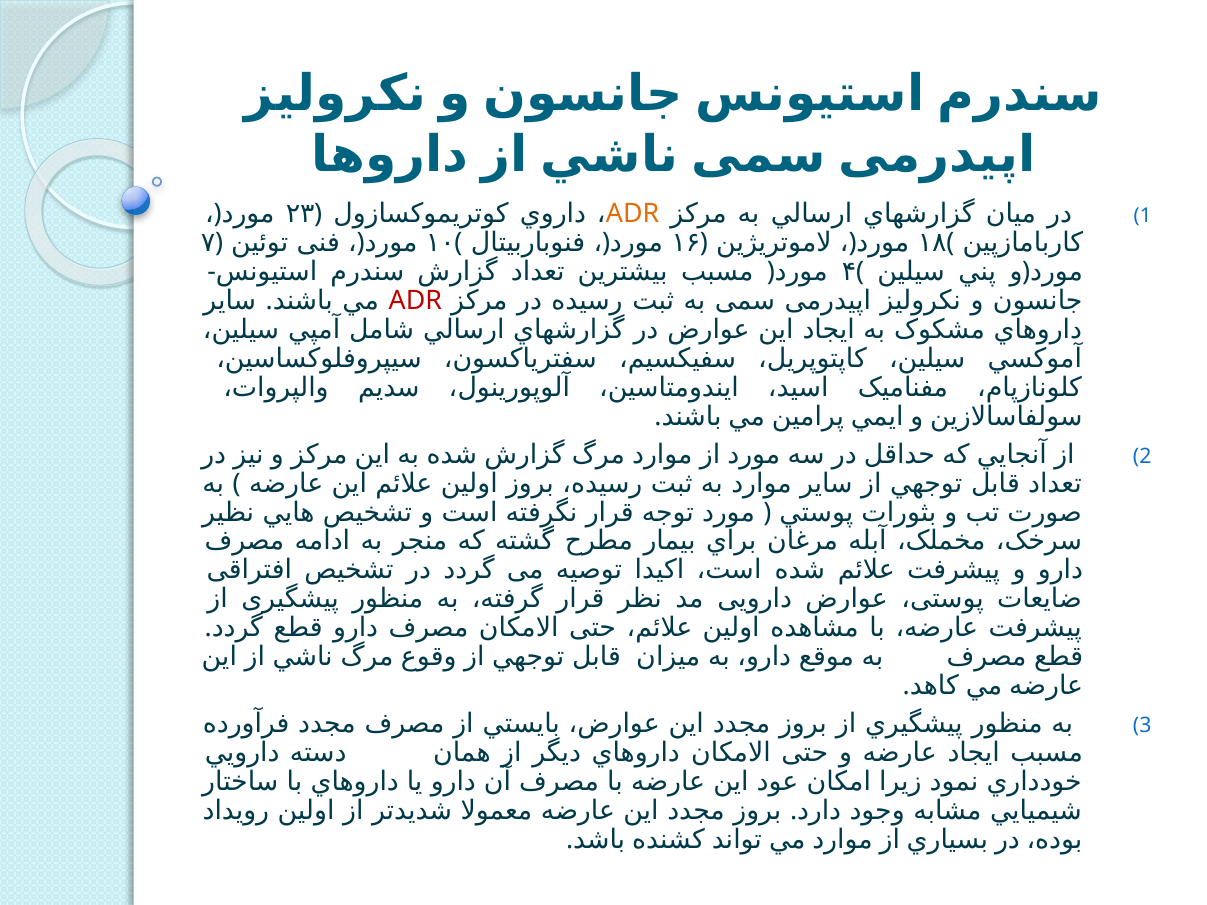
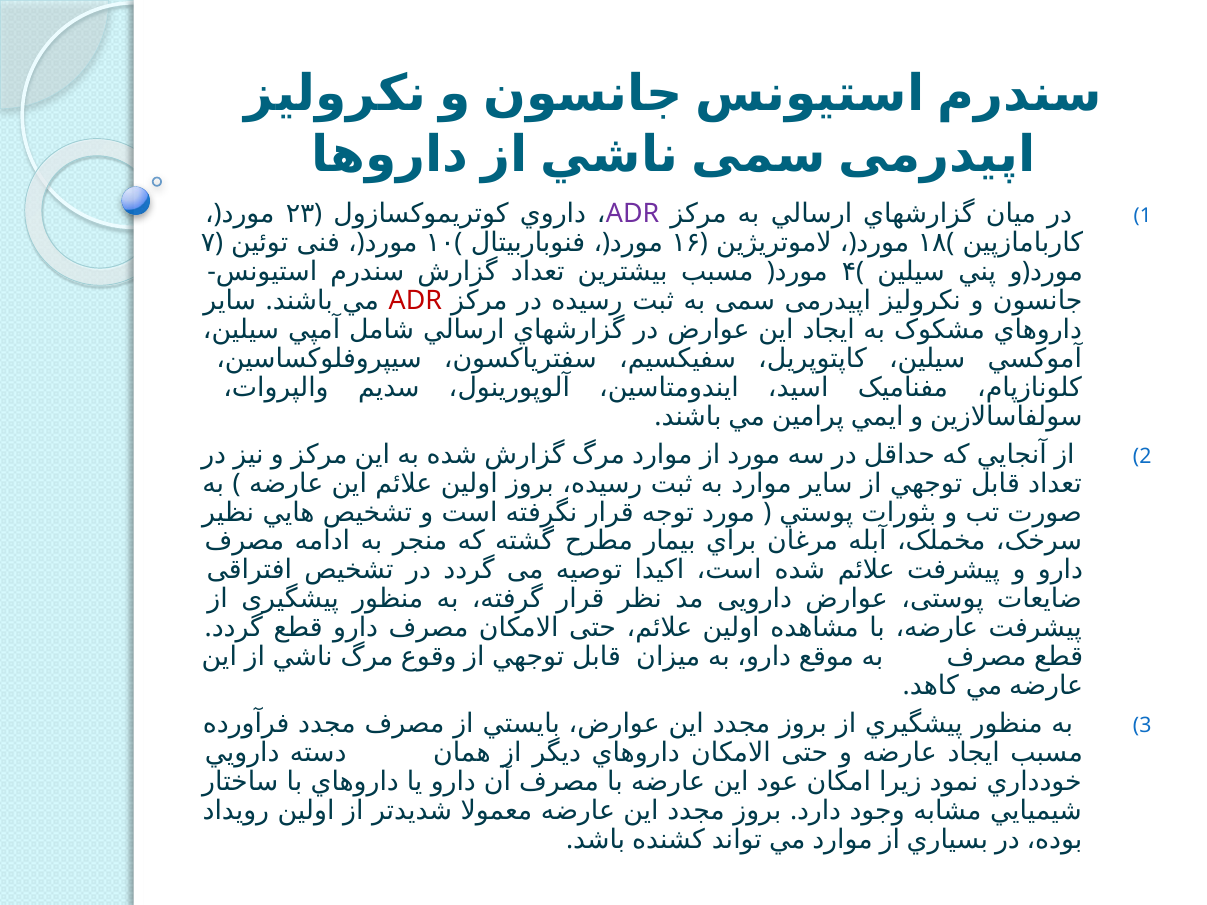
ADR colour: orange -> purple (633, 214)
